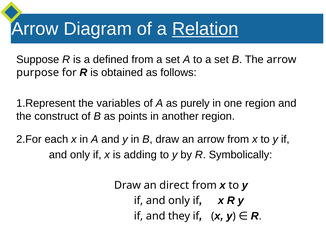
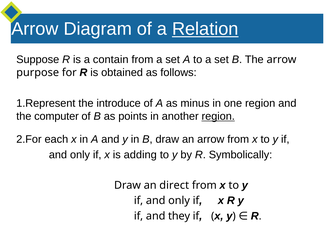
defined: defined -> contain (111, 59)
variables: variables -> introduce (119, 103)
purely: purely -> minus (195, 103)
construct: construct -> computer (56, 116)
region underline: none -> present (218, 116)
